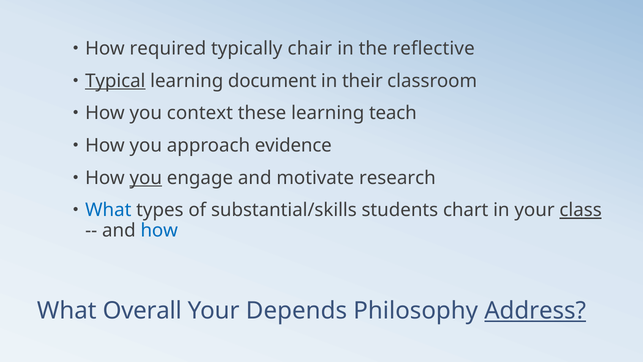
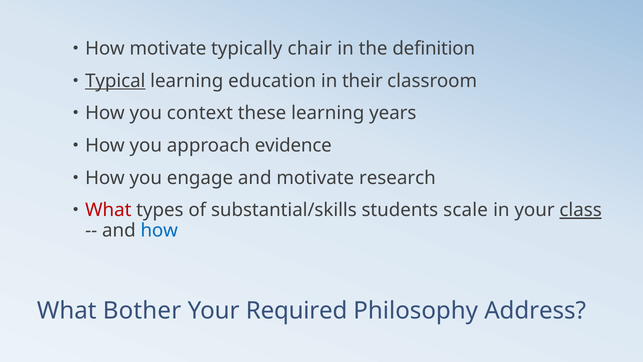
How required: required -> motivate (168, 49)
reflective: reflective -> definition (434, 49)
document: document -> education (272, 81)
teach: teach -> years (393, 113)
you underline: present -> none (146, 178)
What colour: blue -> red (108, 210)
chart: chart -> scale (466, 210)
Overall: Overall -> Bother (142, 311)
Depends: Depends -> Required (297, 311)
Address underline: present -> none (535, 311)
